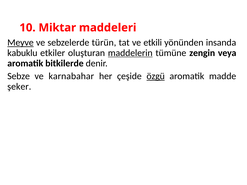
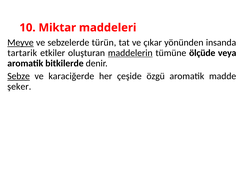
etkili: etkili -> çıkar (153, 43)
kabuklu: kabuklu -> tartarik (22, 53)
zengin: zengin -> ölçüde (202, 53)
Sebze underline: none -> present (19, 76)
karnabahar: karnabahar -> karaciğerde (71, 76)
özgü underline: present -> none (156, 76)
